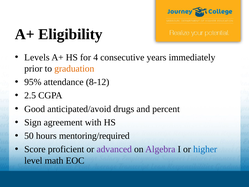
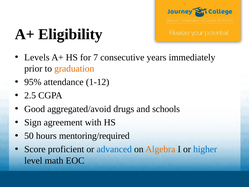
4: 4 -> 7 (96, 57)
8-12: 8-12 -> 1-12 (98, 82)
anticipated/avoid: anticipated/avoid -> aggregated/avoid (79, 109)
percent: percent -> schools (166, 109)
advanced colour: purple -> blue (114, 149)
Algebra colour: purple -> orange (160, 149)
